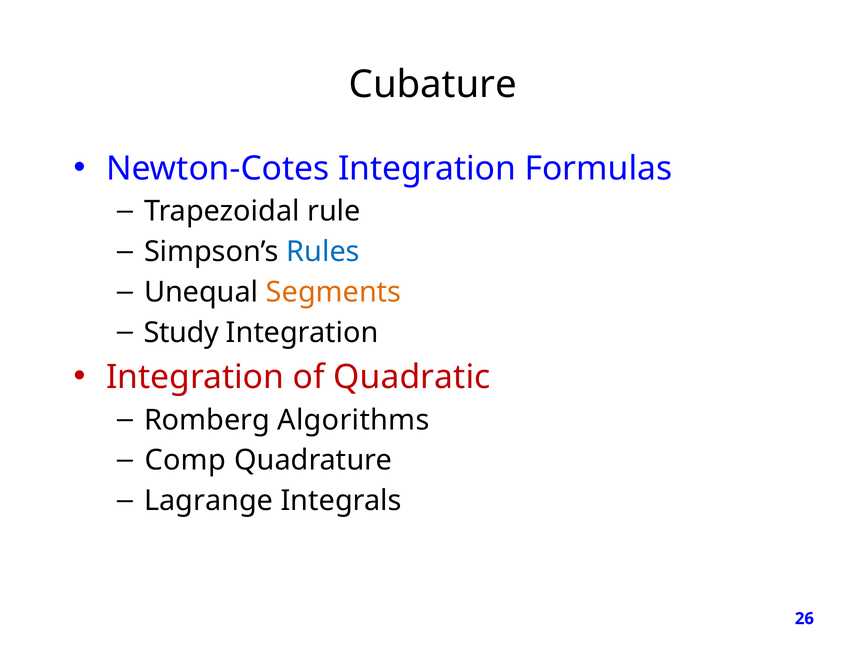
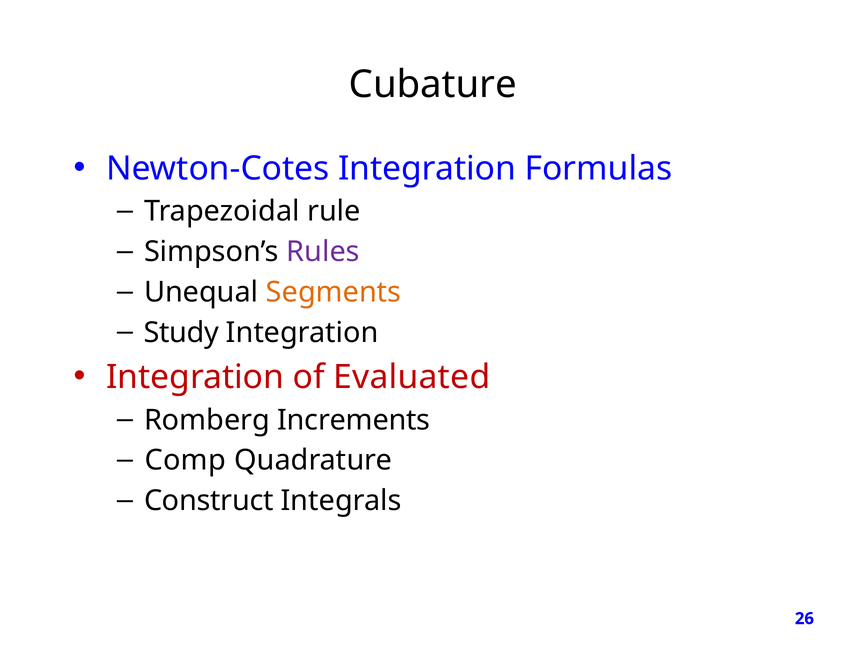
Rules colour: blue -> purple (323, 252)
Quadratic: Quadratic -> Evaluated (412, 377)
Algorithms: Algorithms -> Increments (354, 420)
Lagrange: Lagrange -> Construct (209, 501)
